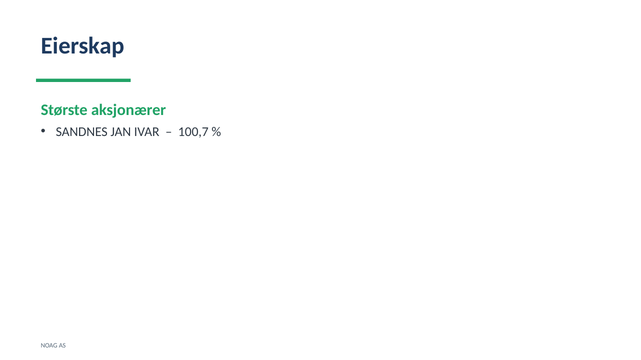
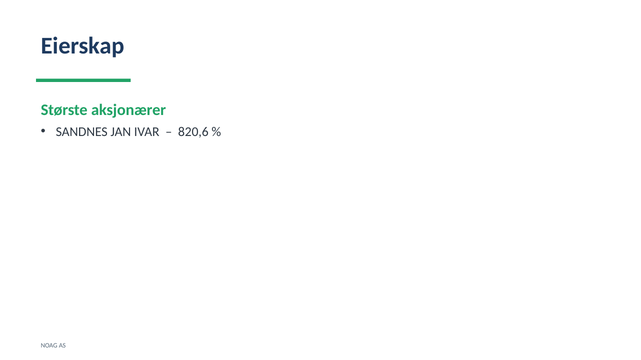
100,7: 100,7 -> 820,6 (193, 132)
